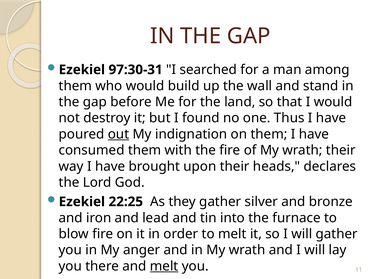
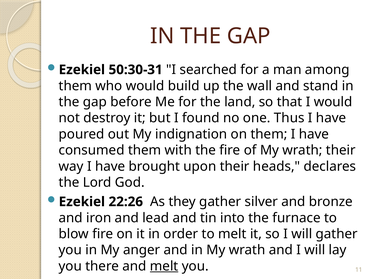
97:30-31: 97:30-31 -> 50:30-31 (136, 70)
out underline: present -> none (119, 134)
22:25: 22:25 -> 22:26 (126, 201)
